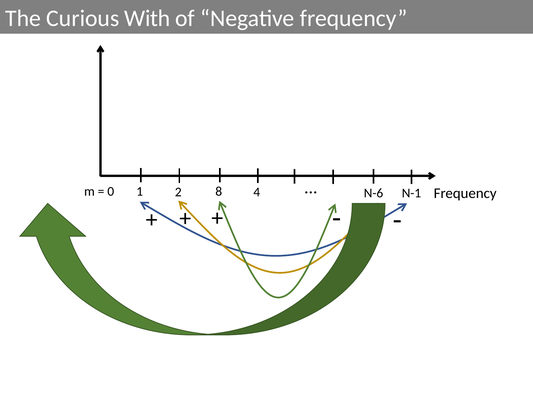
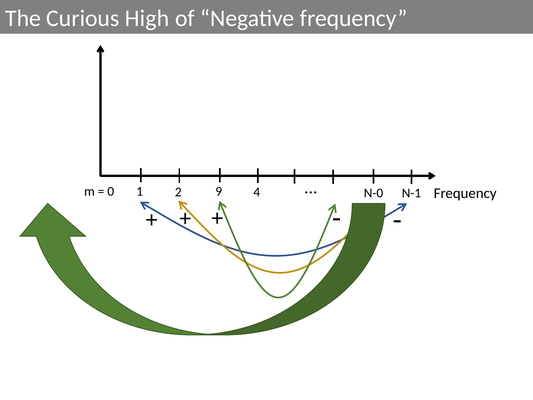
With: With -> High (147, 18)
8: 8 -> 9 (219, 191)
N-6: N-6 -> N-0 (373, 193)
